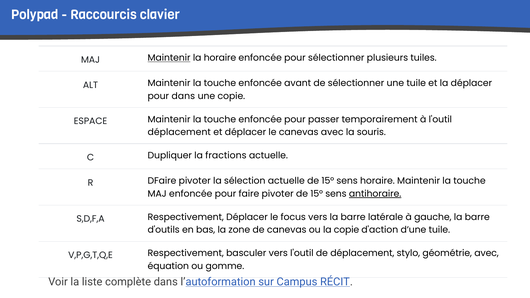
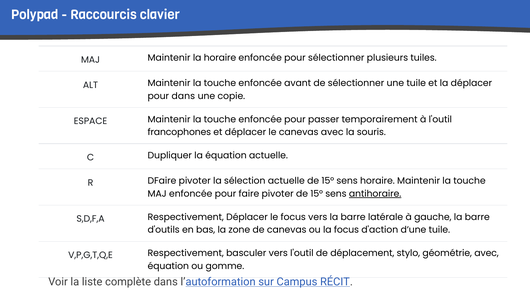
Maintenir underline: present -> none (169, 58)
déplacement: déplacement -> francophones (179, 132)
la fractions: fractions -> équation (226, 156)
la copie: copie -> focus (346, 230)
